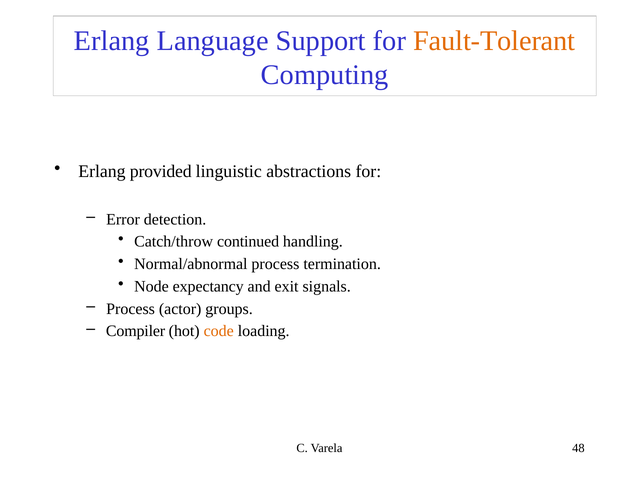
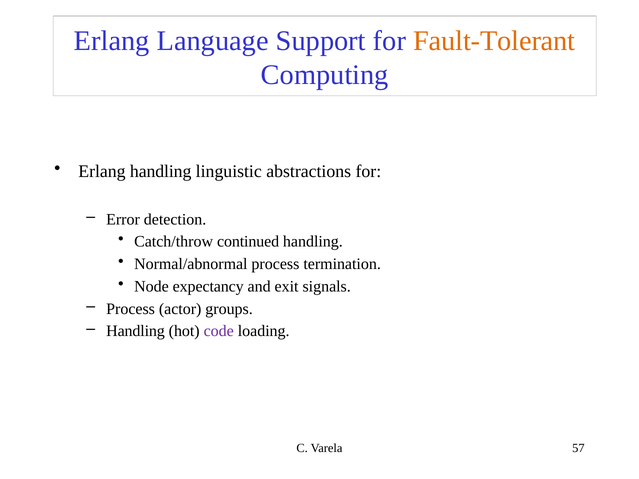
Erlang provided: provided -> handling (161, 171)
Compiler: Compiler -> Handling (136, 331)
code colour: orange -> purple (219, 331)
48: 48 -> 57 (578, 448)
